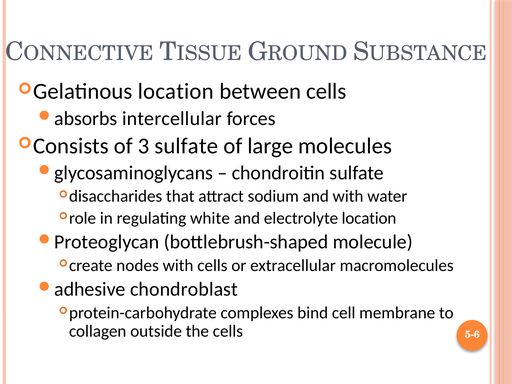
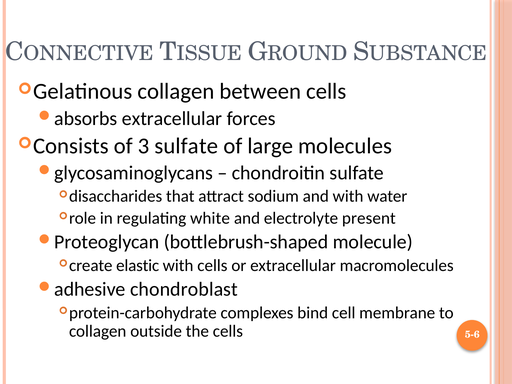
location: location -> collagen (176, 91)
intercellular: intercellular -> extracellular (172, 119)
electrolyte location: location -> present (369, 218)
nodes: nodes -> elastic (138, 265)
